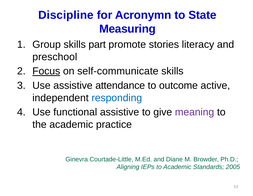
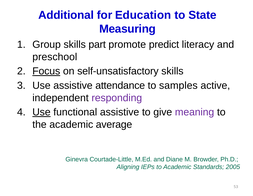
Discipline: Discipline -> Additional (66, 15)
Acronymn: Acronymn -> Education (143, 15)
stories: stories -> predict (164, 44)
self-communicate: self-communicate -> self-unsatisfactory (118, 71)
outcome: outcome -> samples (178, 85)
responding colour: blue -> purple (117, 98)
Use underline: none -> present (41, 112)
practice: practice -> average (114, 124)
